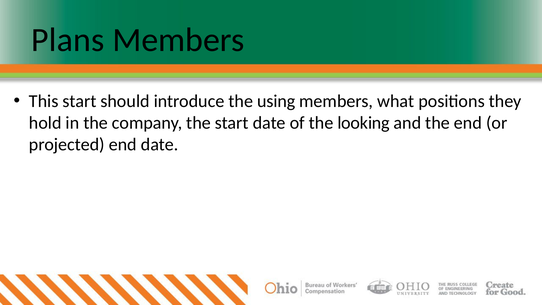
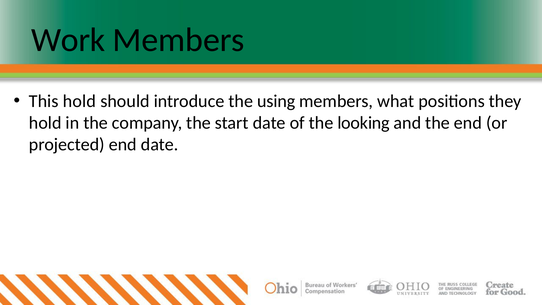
Plans: Plans -> Work (68, 40)
This start: start -> hold (79, 101)
